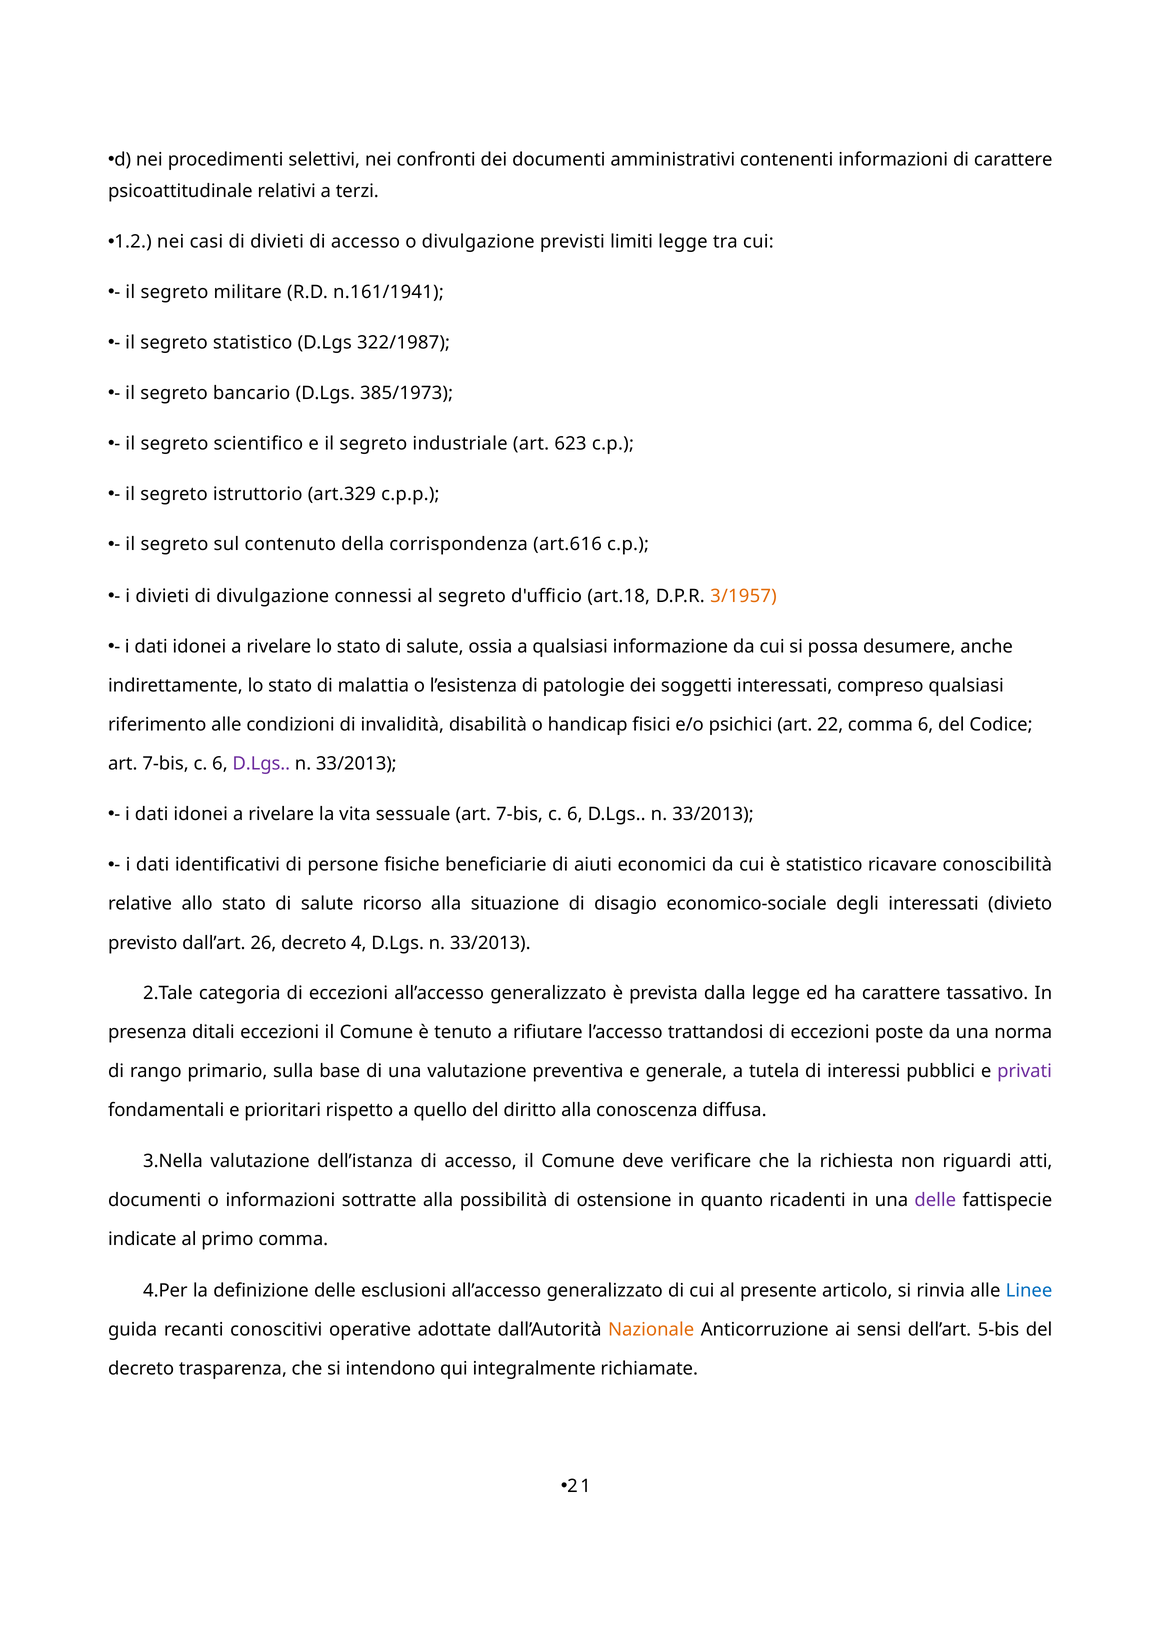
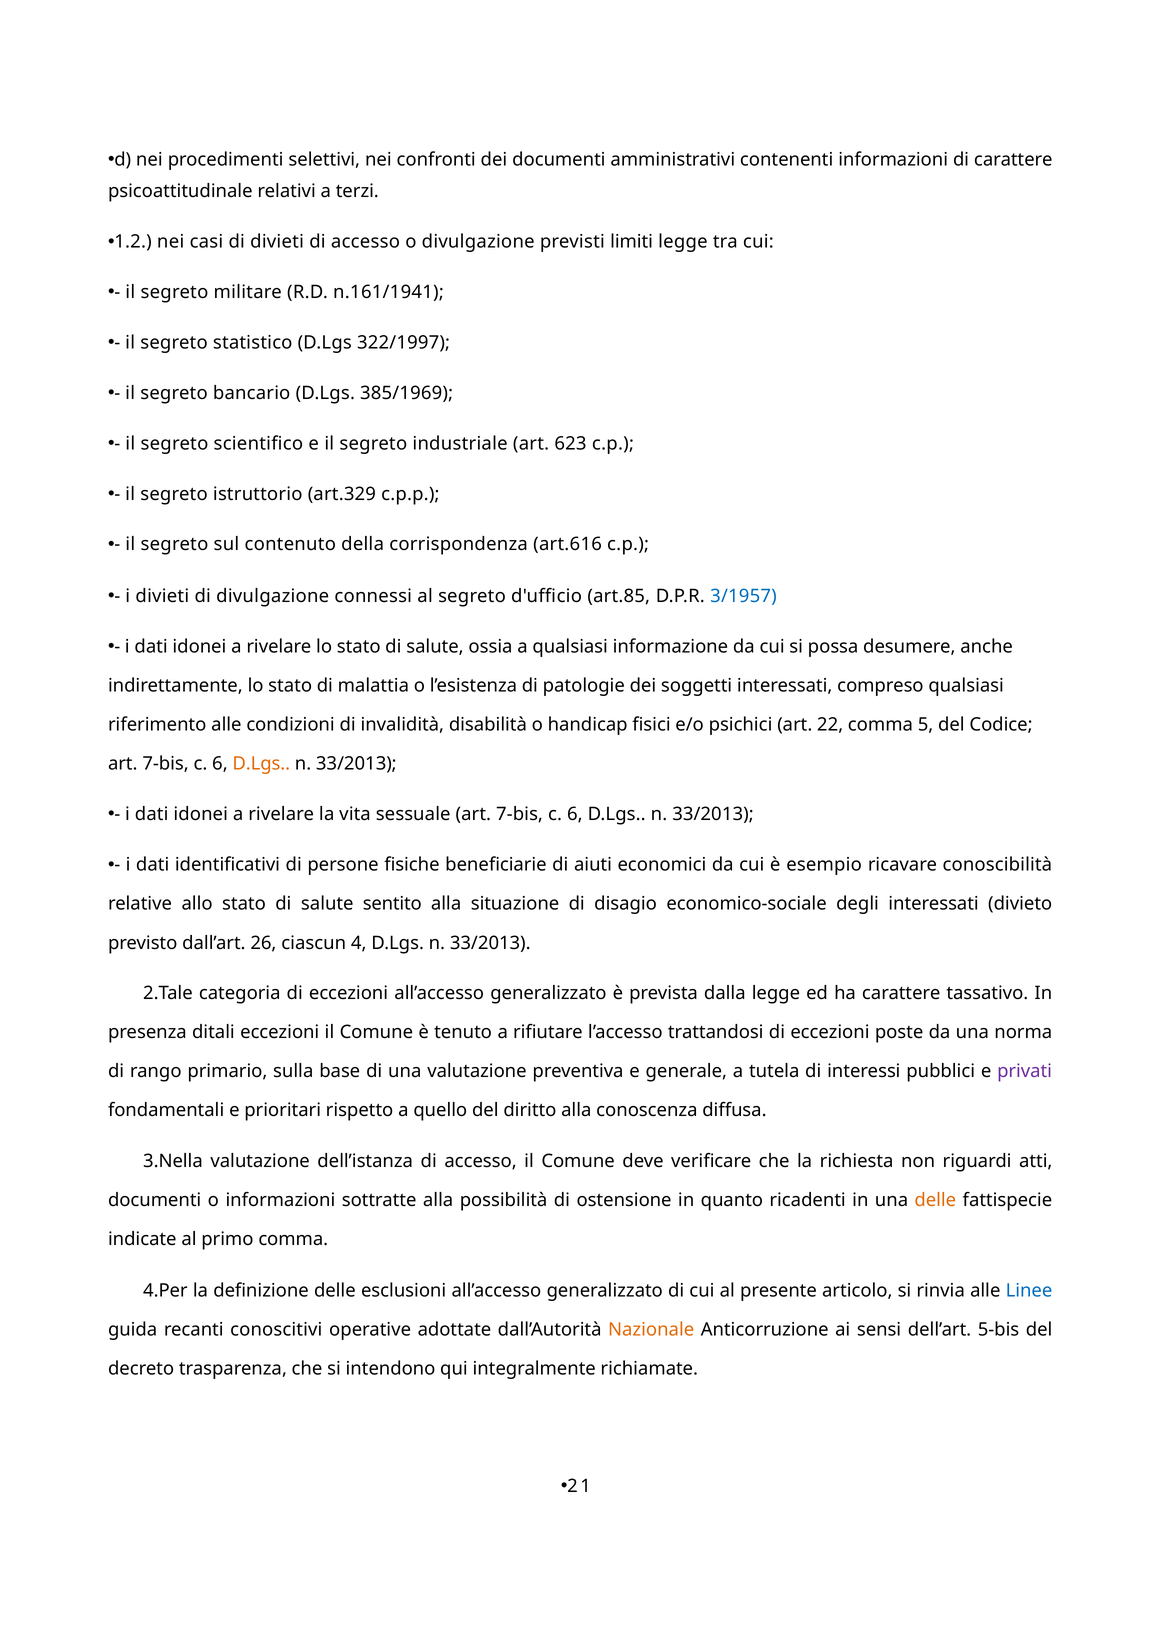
322/1987: 322/1987 -> 322/1997 (404, 343)
385/1973: 385/1973 -> 385/1969 (407, 393)
art.18: art.18 -> art.85 (619, 596)
3/1957 colour: orange -> blue (744, 596)
comma 6: 6 -> 5 (926, 725)
D.Lgs colour: purple -> orange (261, 764)
è statistico: statistico -> esempio (824, 865)
ricorso: ricorso -> sentito (392, 904)
26 decreto: decreto -> ciascun (314, 943)
delle colour: purple -> orange (935, 1201)
